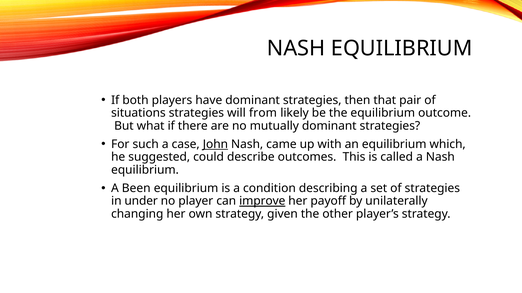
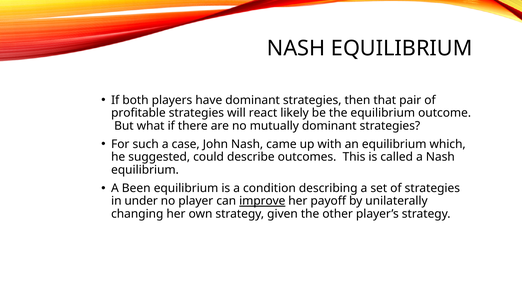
situations: situations -> profitable (138, 113)
from: from -> react (263, 113)
John underline: present -> none (215, 144)
